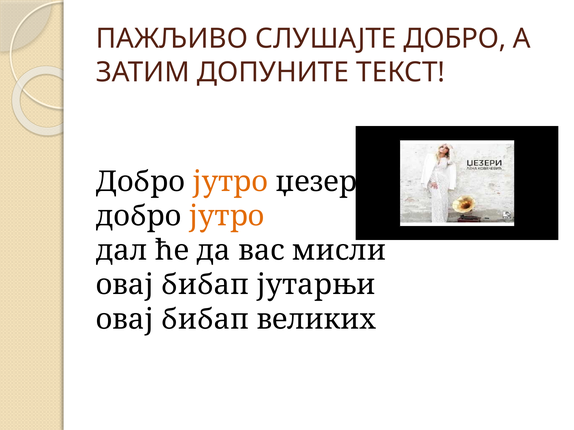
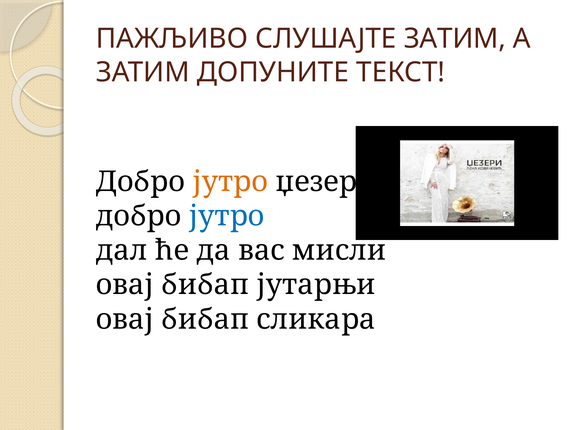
СЛУШАЈТЕ ДОБРО: ДОБРО -> ЗАТИМ (455, 39)
јутро colour: orange -> blue (227, 216)
великих: великих -> сликара (316, 320)
